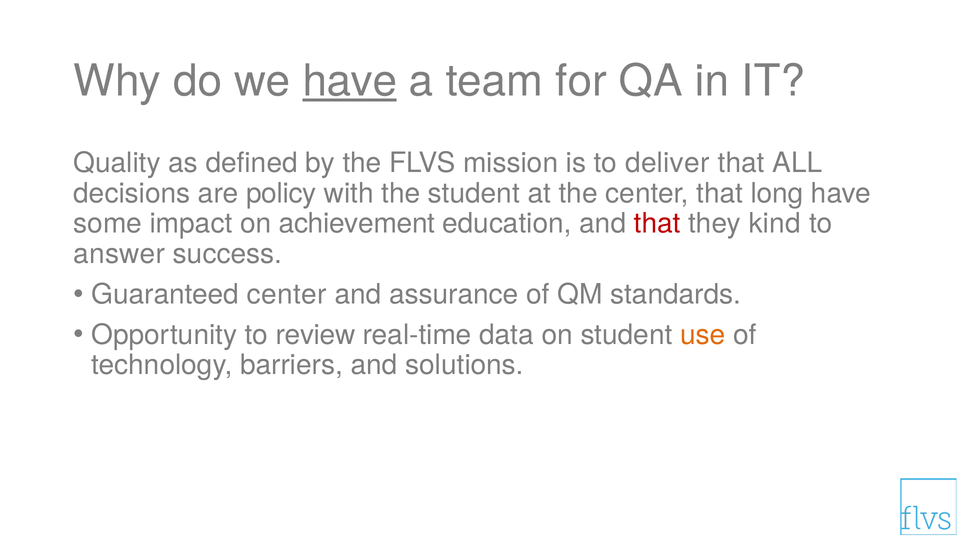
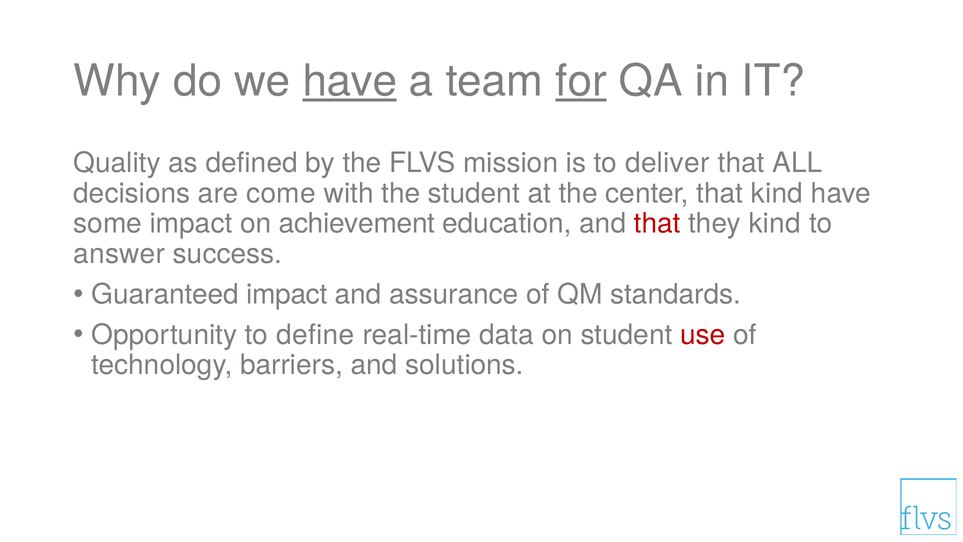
for underline: none -> present (581, 81)
policy: policy -> come (281, 193)
that long: long -> kind (777, 193)
Guaranteed center: center -> impact (287, 294)
review: review -> define (315, 335)
use colour: orange -> red (703, 335)
